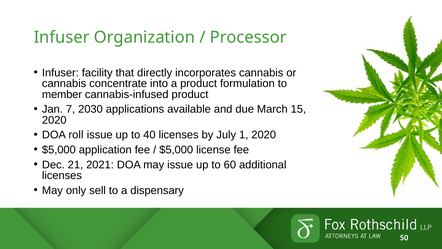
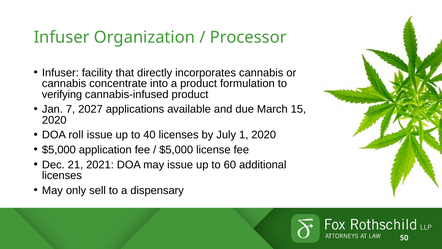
member: member -> verifying (62, 94)
2030: 2030 -> 2027 (90, 109)
